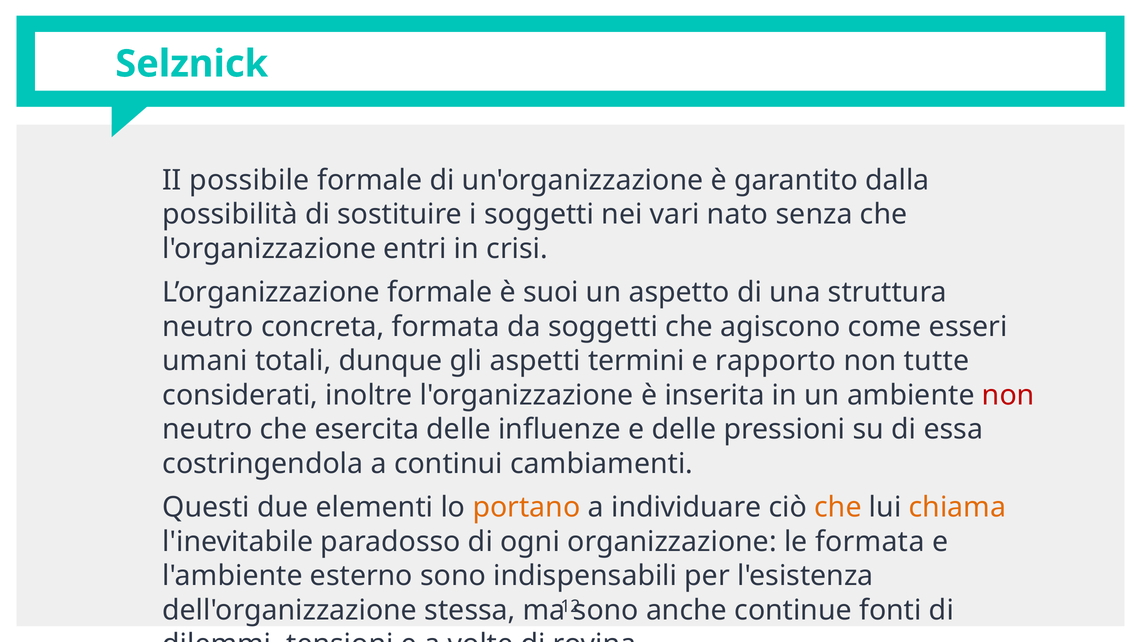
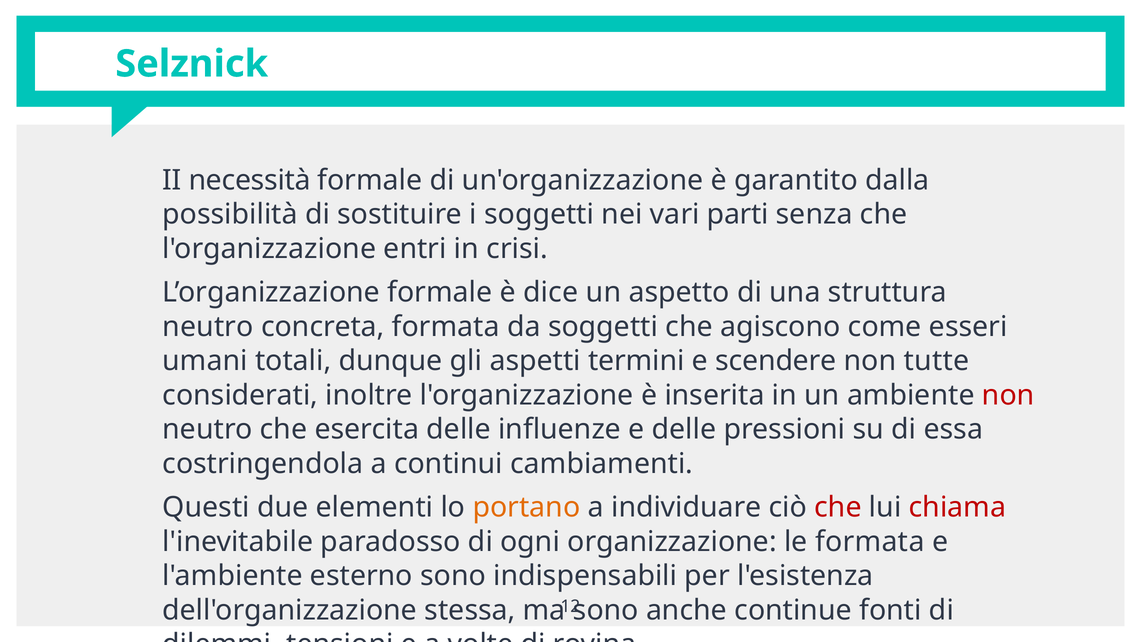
possibile: possibile -> necessità (250, 180)
nato: nato -> parti (738, 215)
suoi: suoi -> dice (551, 293)
rapporto: rapporto -> scendere (776, 361)
che colour: orange -> red (838, 507)
chiama colour: orange -> red (957, 507)
